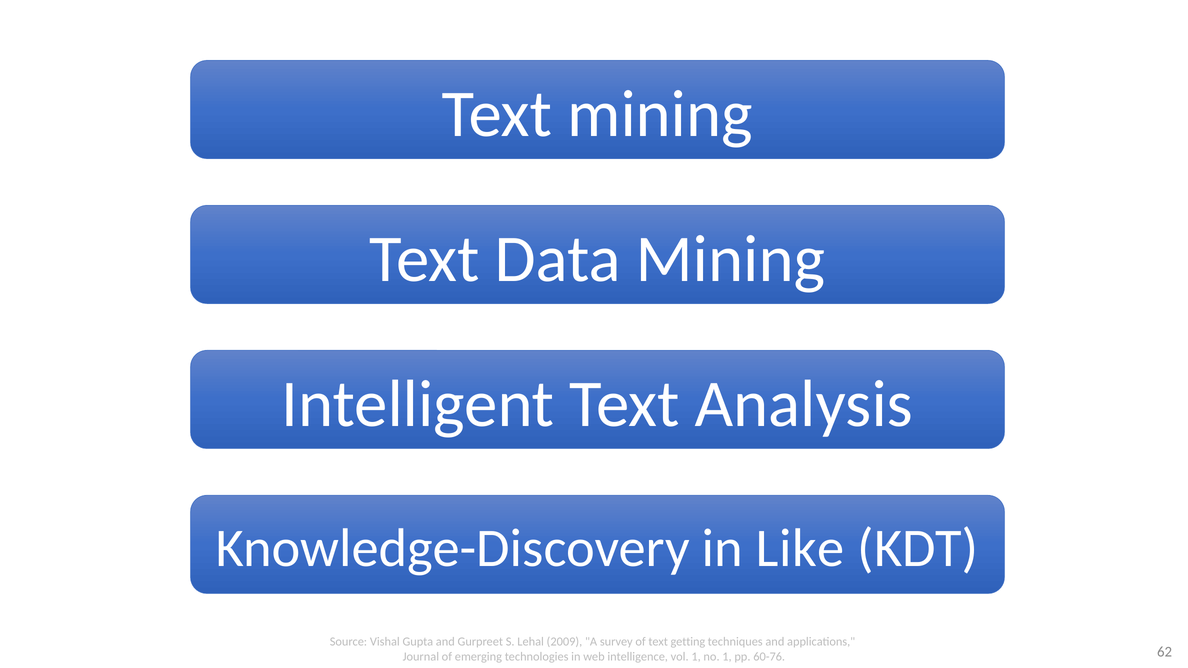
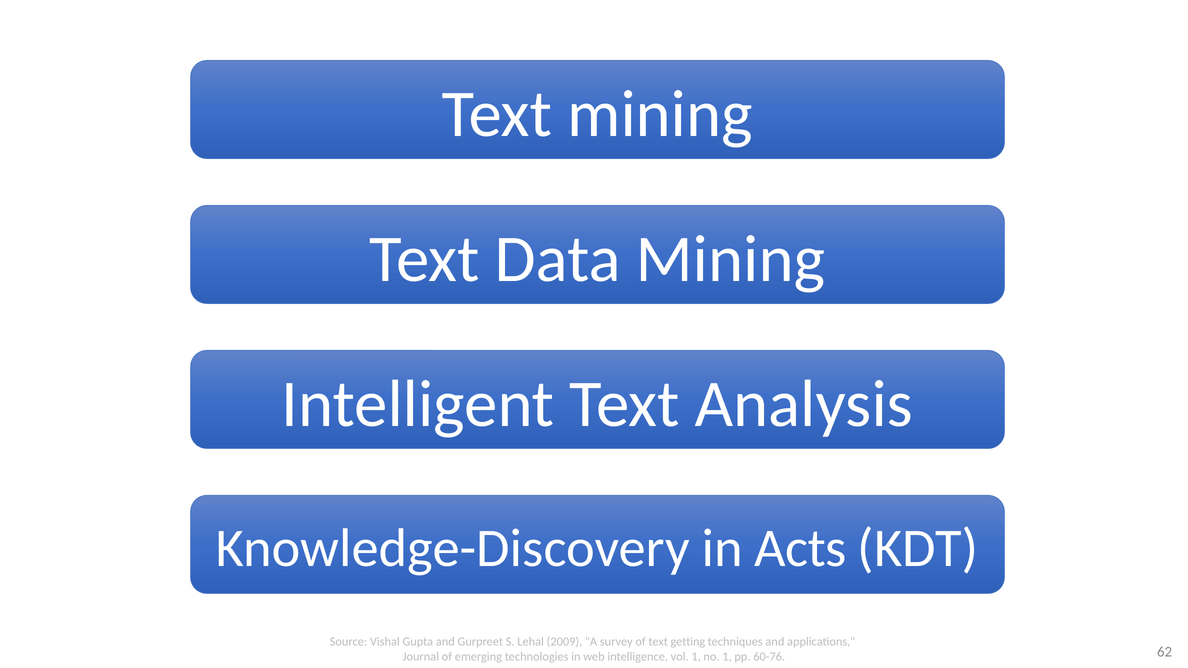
Like: Like -> Acts (801, 548)
